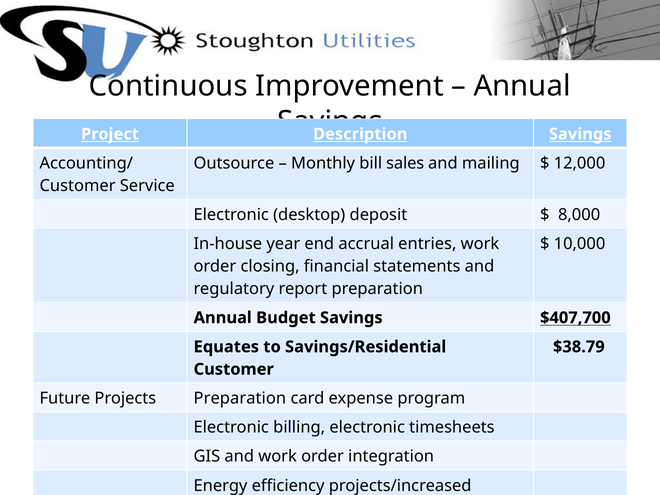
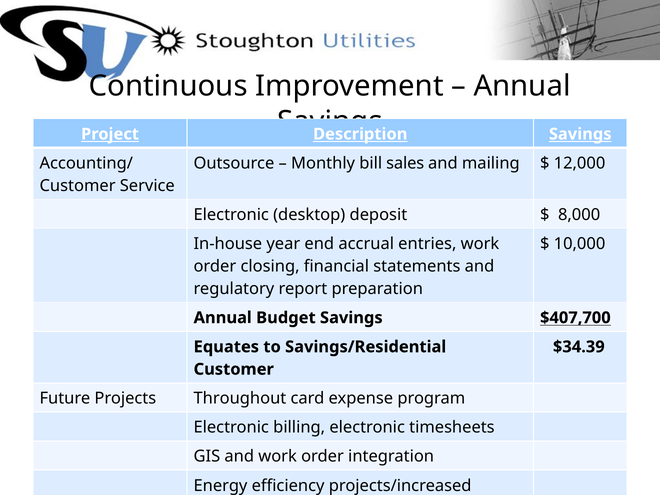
$38.79: $38.79 -> $34.39 (579, 347)
Projects Preparation: Preparation -> Throughout (240, 398)
